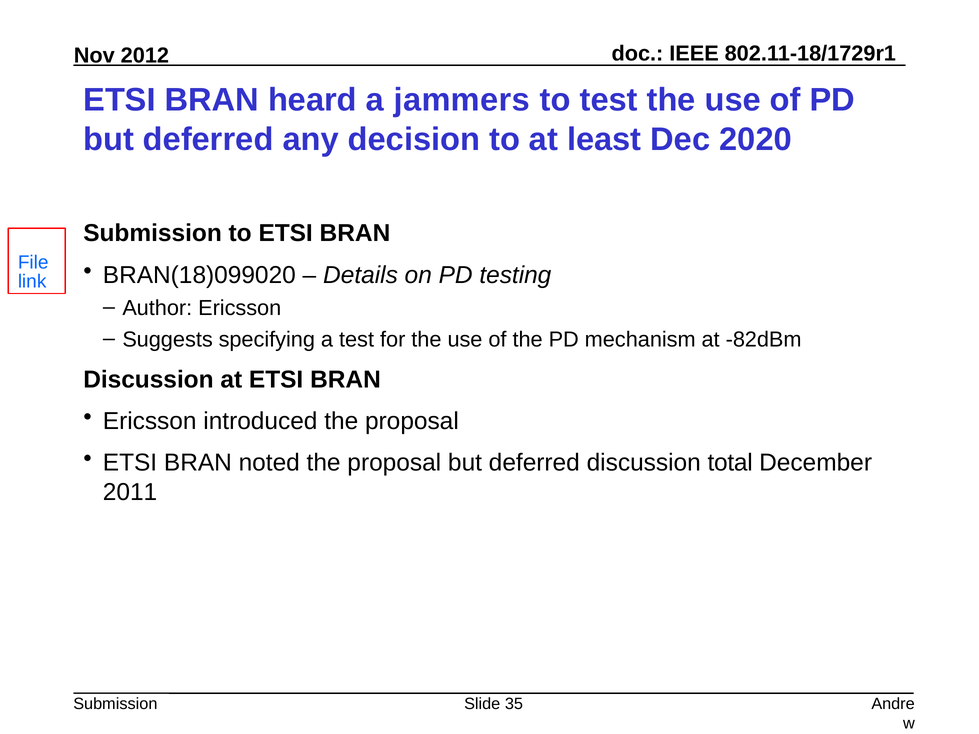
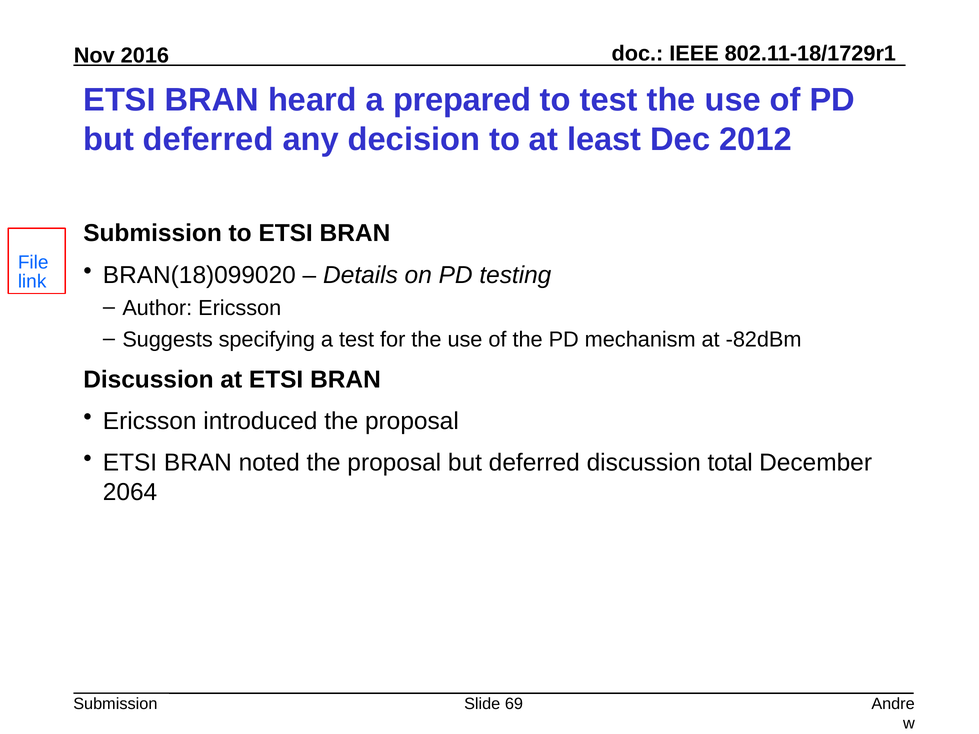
2012: 2012 -> 2016 (145, 56)
jammers: jammers -> prepared (462, 100)
2020: 2020 -> 2012 (756, 139)
2011: 2011 -> 2064 (130, 492)
35: 35 -> 69 (514, 704)
